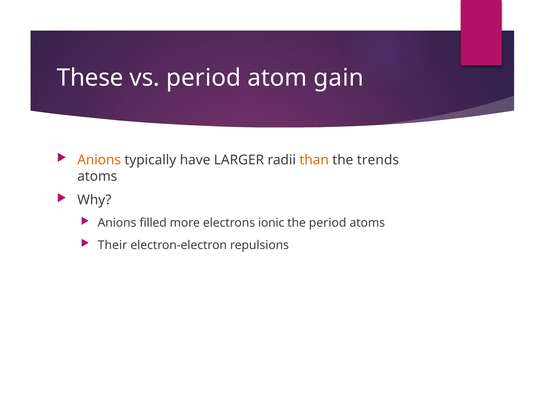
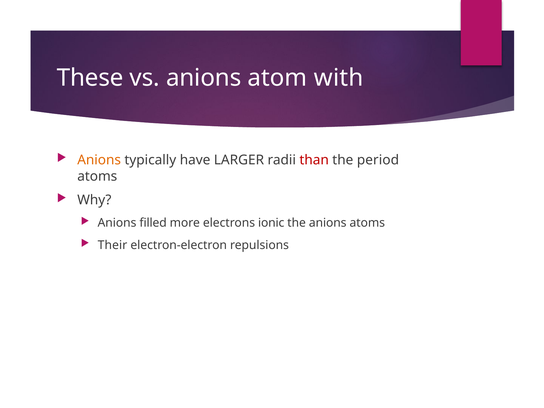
vs period: period -> anions (204, 78)
gain: gain -> with (339, 78)
than colour: orange -> red (314, 160)
trends: trends -> period (378, 160)
the period: period -> anions (328, 223)
